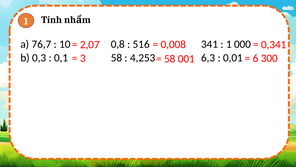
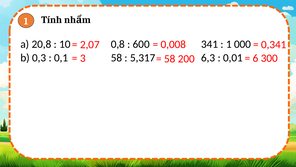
76,7: 76,7 -> 20,8 (41, 44)
516: 516 -> 600 (141, 44)
4,253: 4,253 -> 5,317 (143, 58)
001: 001 -> 200 (186, 59)
